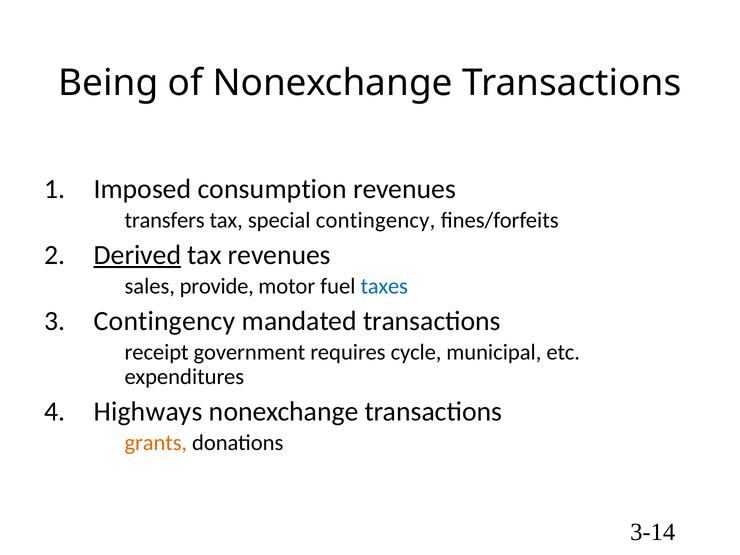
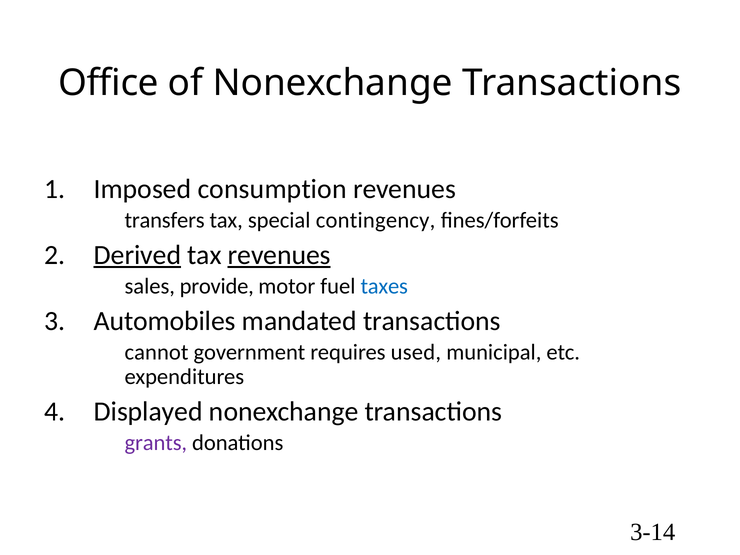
Being: Being -> Office (108, 83)
revenues underline: none -> present (279, 255)
Contingency: Contingency -> Automobiles (165, 321)
receipt: receipt -> cannot (157, 352)
cycle: cycle -> used (416, 352)
Highways: Highways -> Displayed (148, 411)
grants colour: orange -> purple (156, 443)
